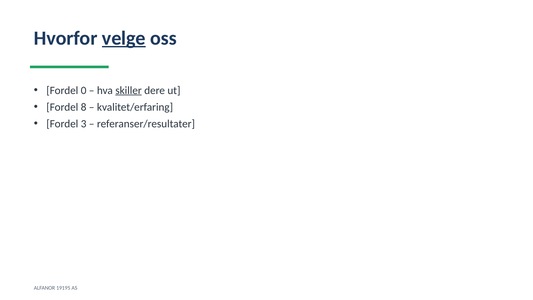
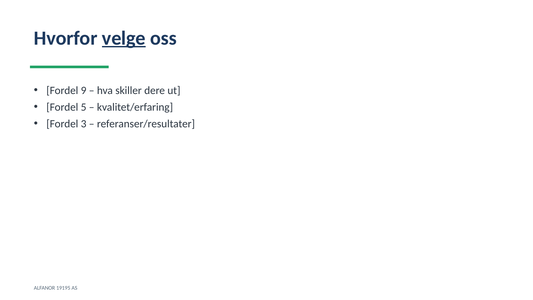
0: 0 -> 9 (84, 90)
skiller underline: present -> none (129, 90)
8: 8 -> 5 (84, 107)
